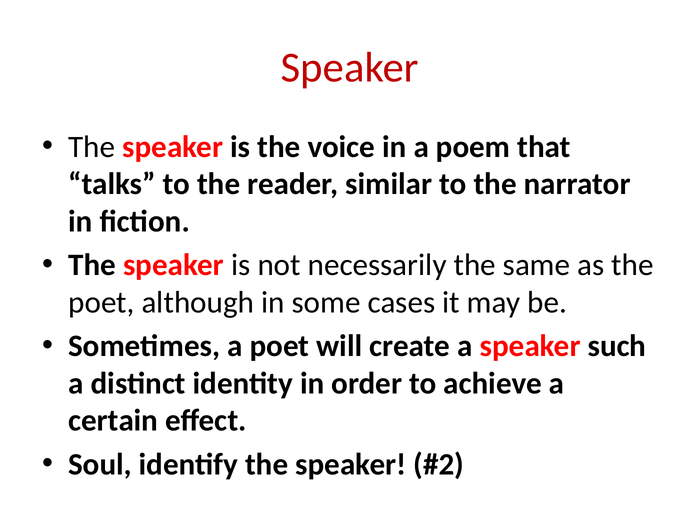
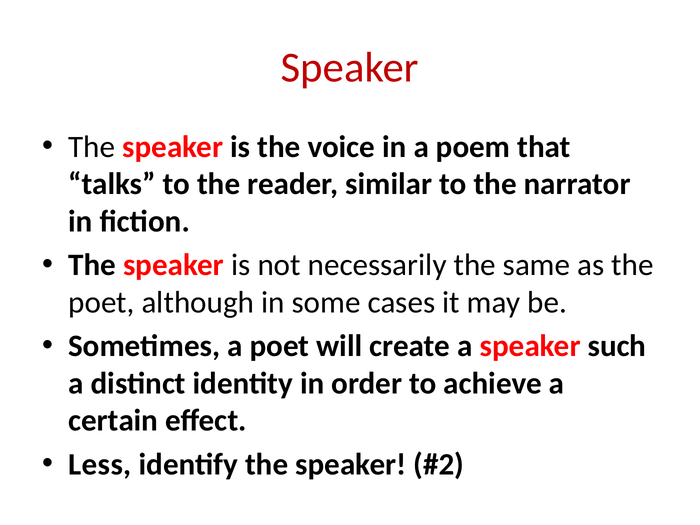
Soul: Soul -> Less (100, 464)
